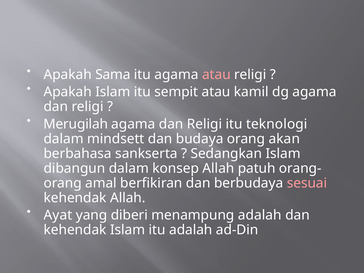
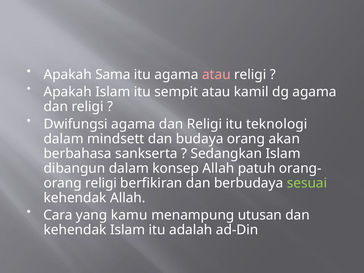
Merugilah: Merugilah -> Dwifungsi (76, 124)
orang amal: amal -> religi (101, 183)
sesuai colour: pink -> light green (307, 183)
Ayat: Ayat -> Cara (58, 215)
diberi: diberi -> kamu (129, 215)
menampung adalah: adalah -> utusan (260, 215)
